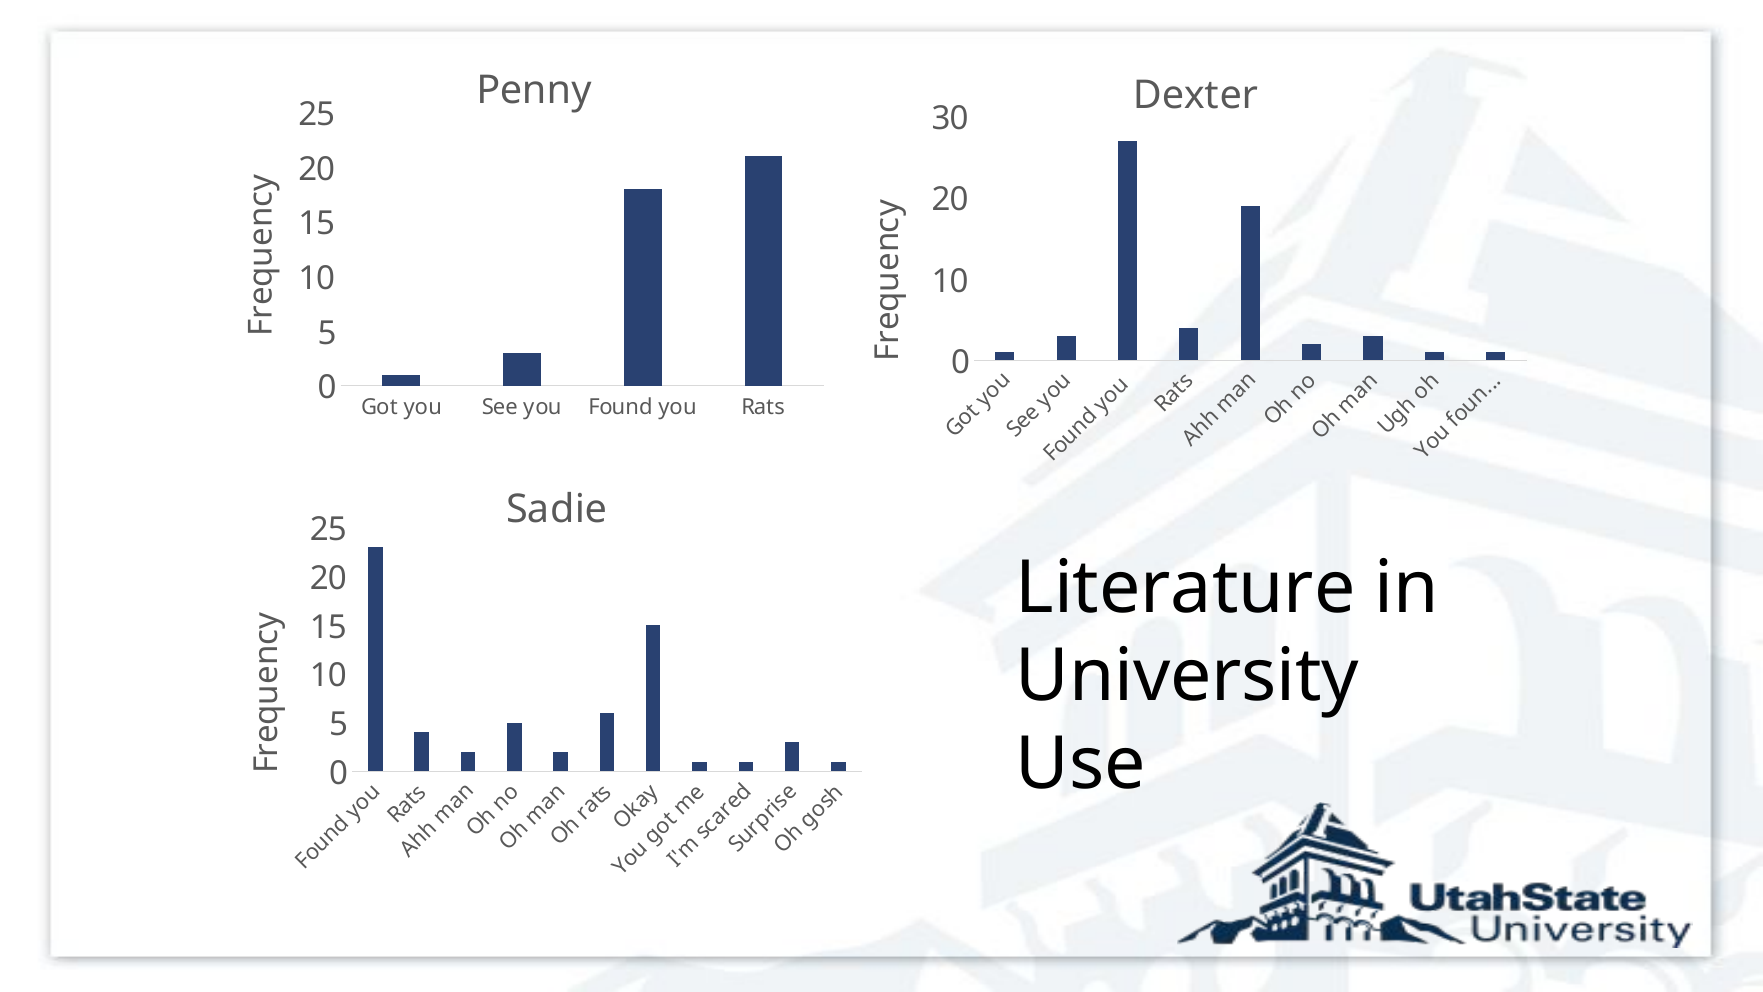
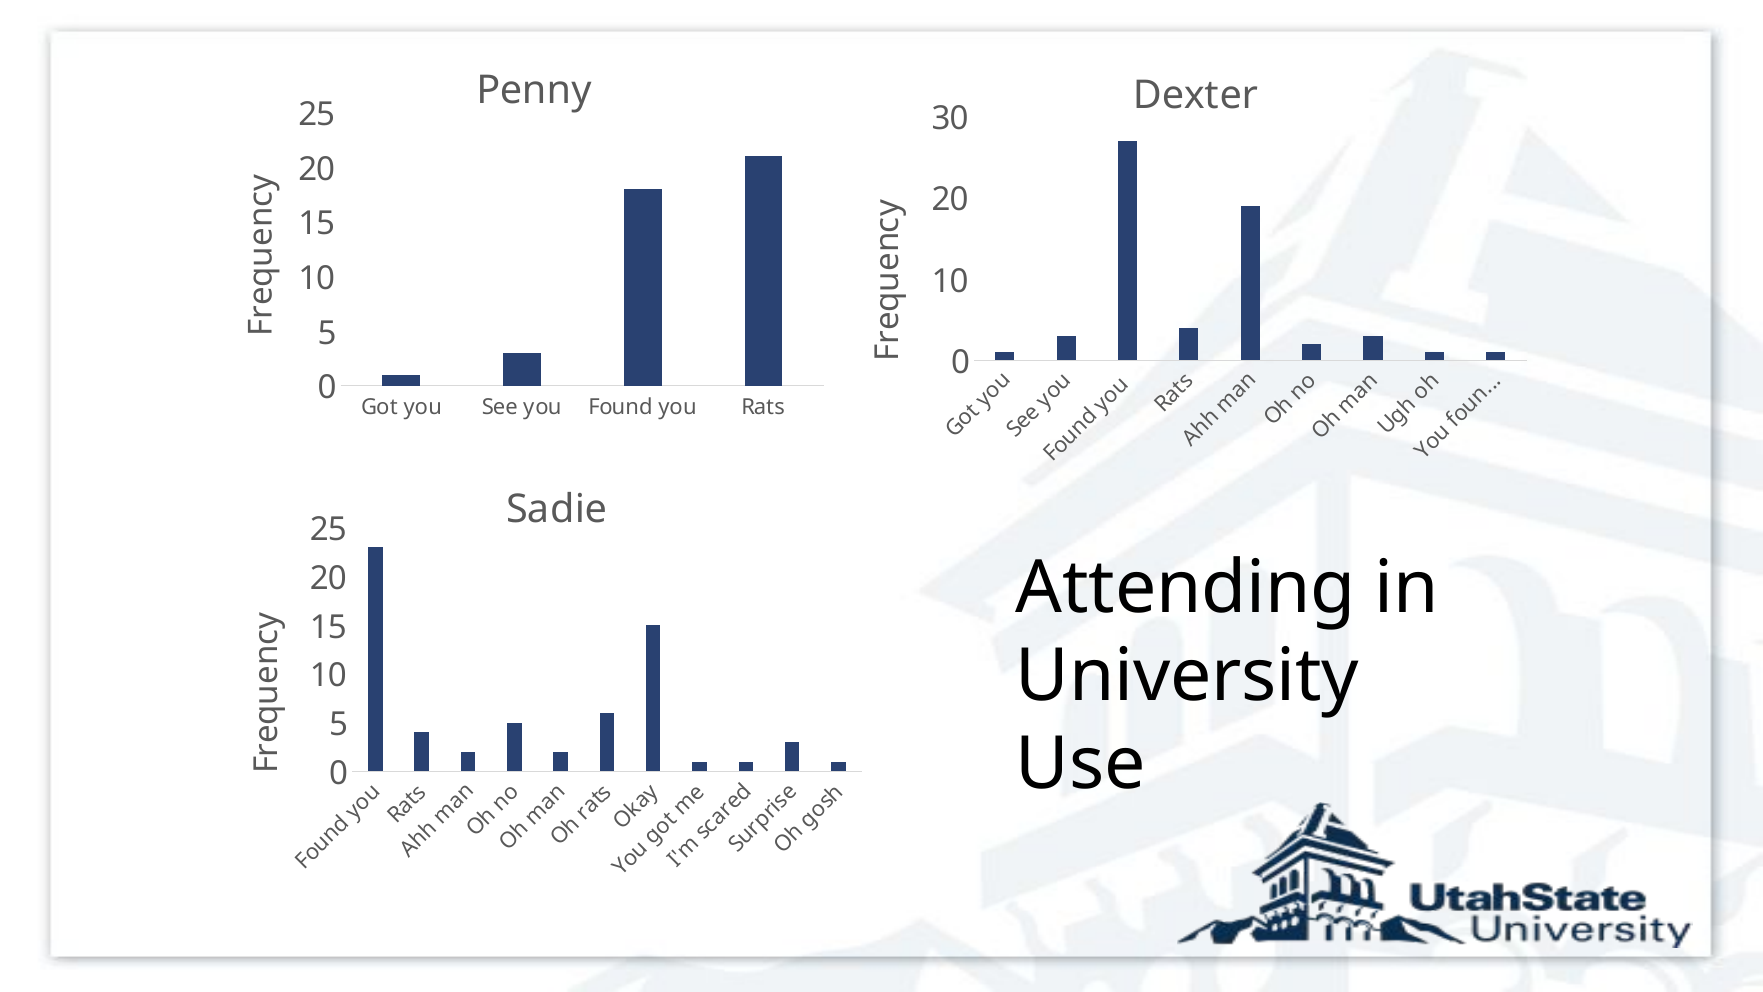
Literature: Literature -> Attending (1186, 588)
